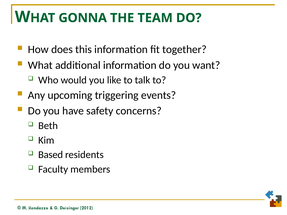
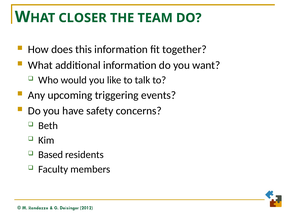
GONNA: GONNA -> CLOSER (83, 18)
